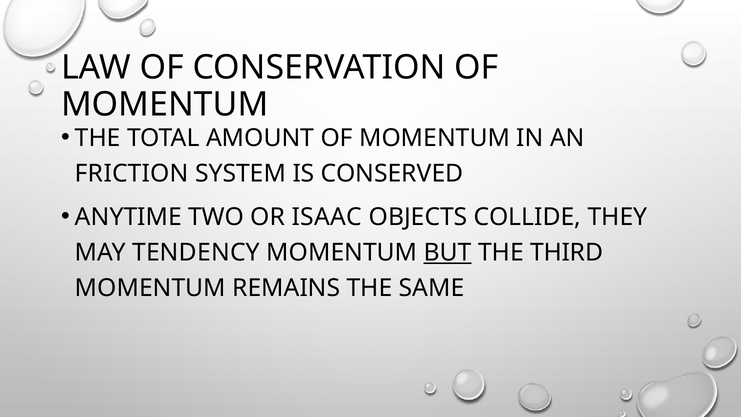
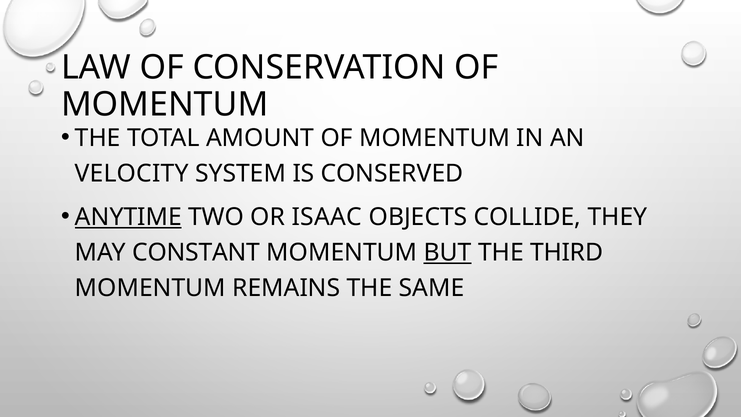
FRICTION: FRICTION -> VELOCITY (132, 174)
ANYTIME underline: none -> present (128, 217)
TENDENCY: TENDENCY -> CONSTANT (196, 253)
